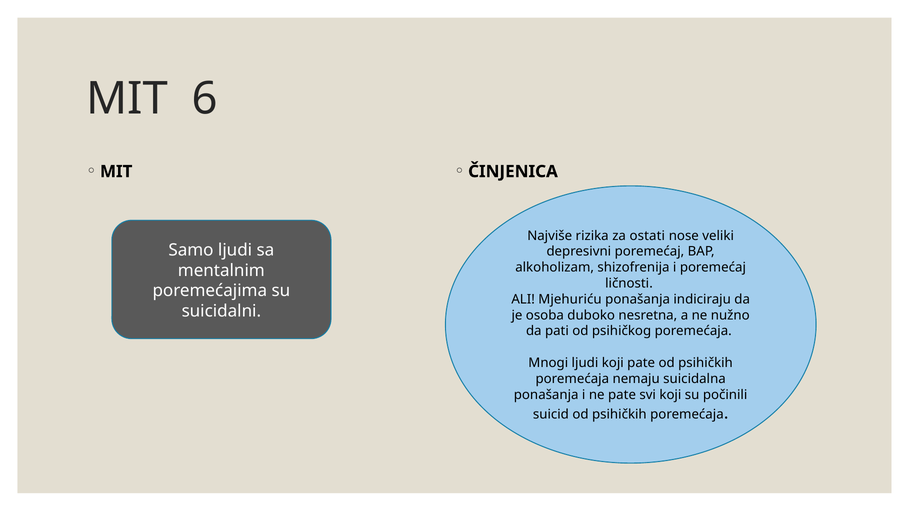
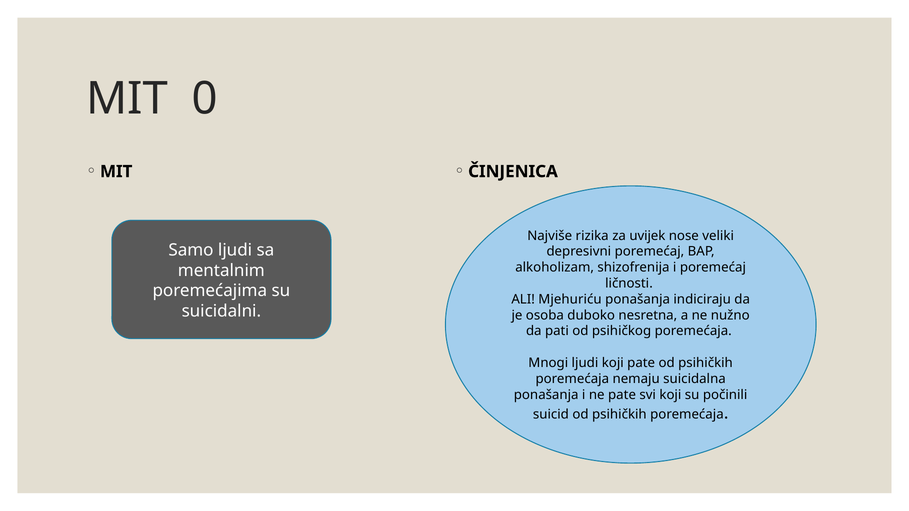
6: 6 -> 0 (205, 99)
ostati: ostati -> uvijek (647, 236)
